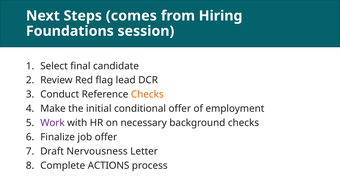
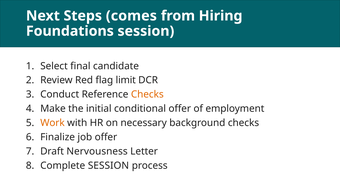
lead: lead -> limit (126, 80)
Work colour: purple -> orange (52, 123)
Complete ACTIONS: ACTIONS -> SESSION (108, 166)
